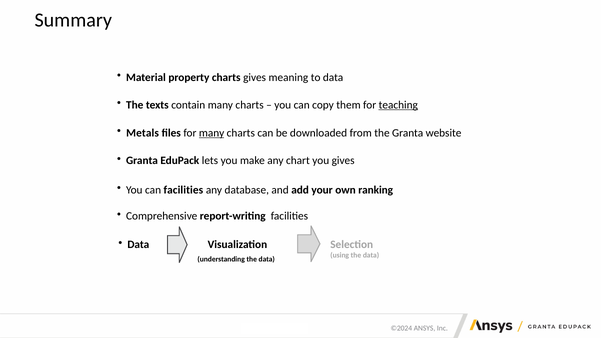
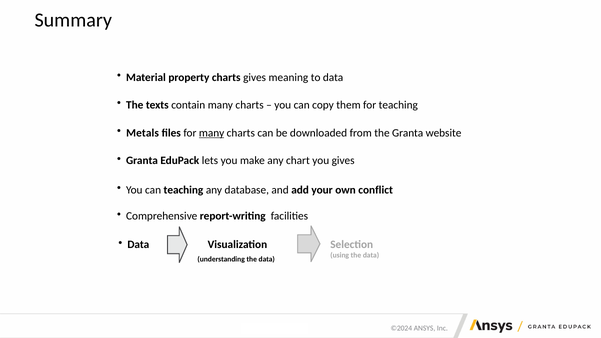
teaching underline: present -> none (398, 105)
can facilities: facilities -> teaching (183, 190)
ranking: ranking -> conflict (376, 190)
